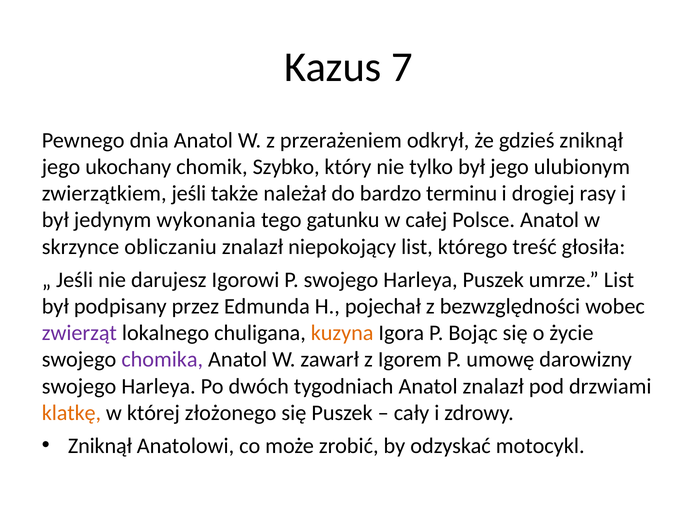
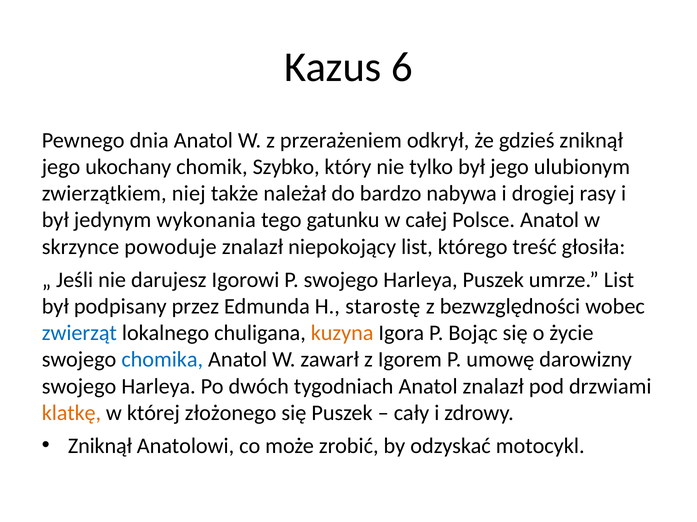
7: 7 -> 6 (402, 67)
zwierzątkiem jeśli: jeśli -> niej (189, 194)
terminu: terminu -> nabywa (462, 194)
obliczaniu: obliczaniu -> powoduje (171, 247)
pojechał: pojechał -> starostę (383, 307)
zwierząt colour: purple -> blue (79, 333)
chomika colour: purple -> blue (162, 360)
